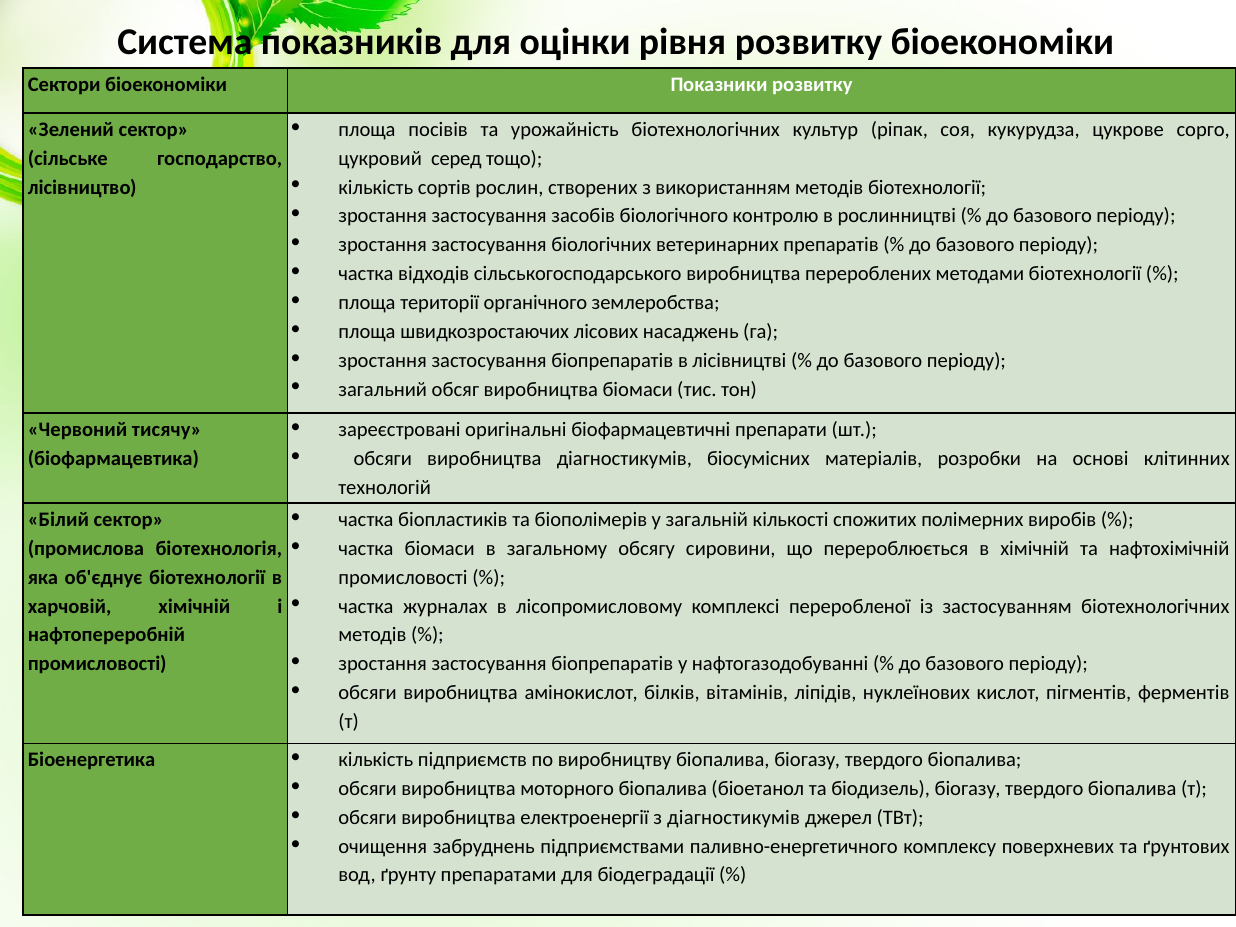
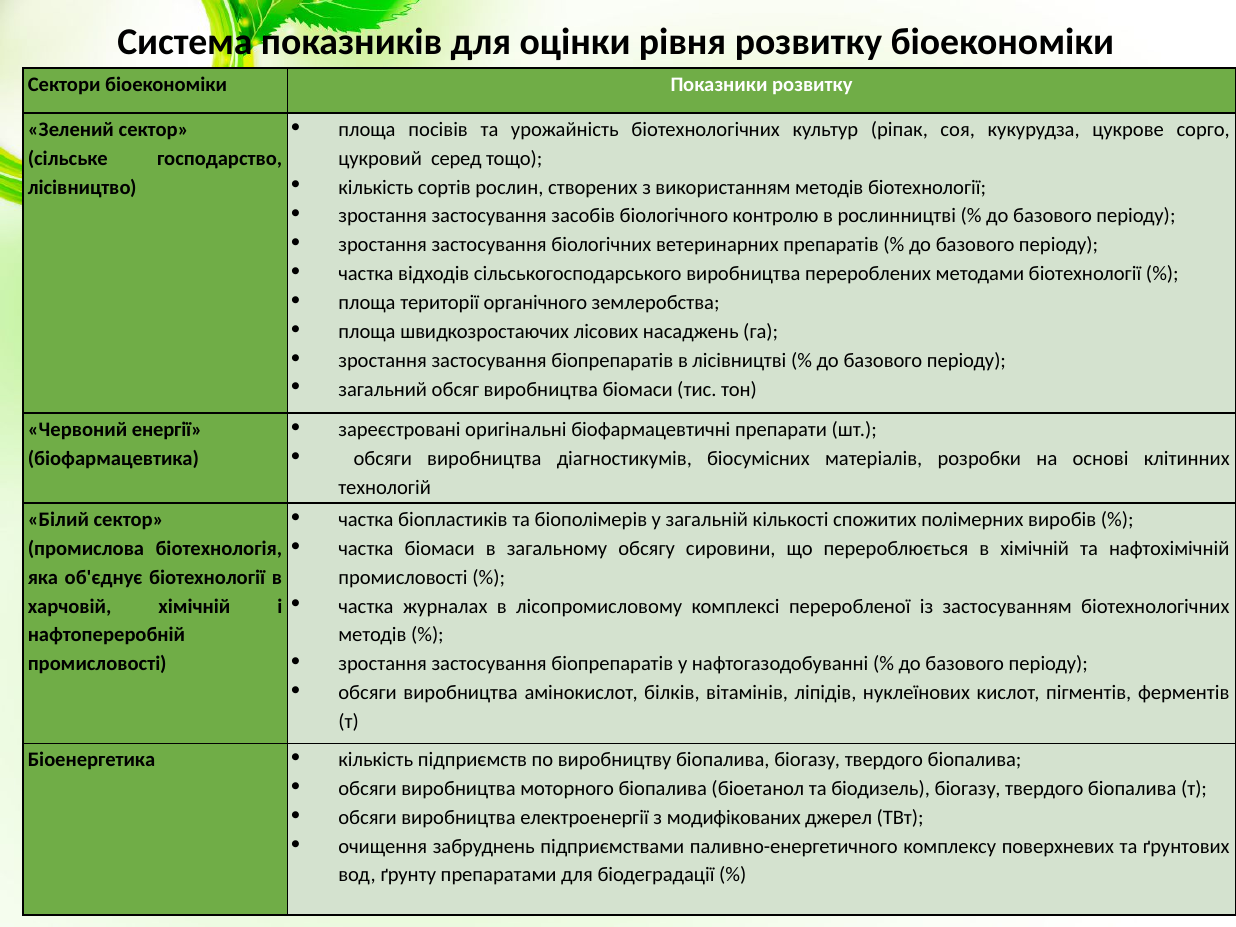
тисячу: тисячу -> енергії (167, 430)
з діагностикумів: діагностикумів -> модифікованих (734, 817)
